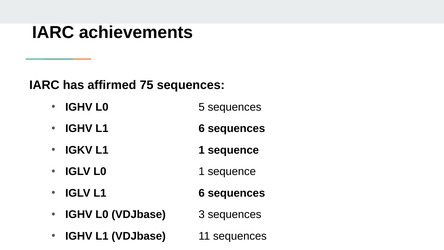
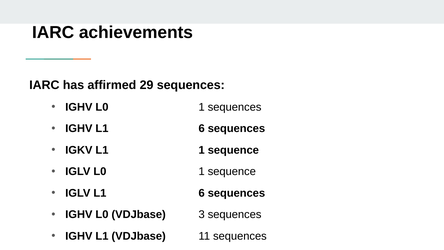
75: 75 -> 29 (147, 85)
IGHV L0 5: 5 -> 1 (202, 107)
